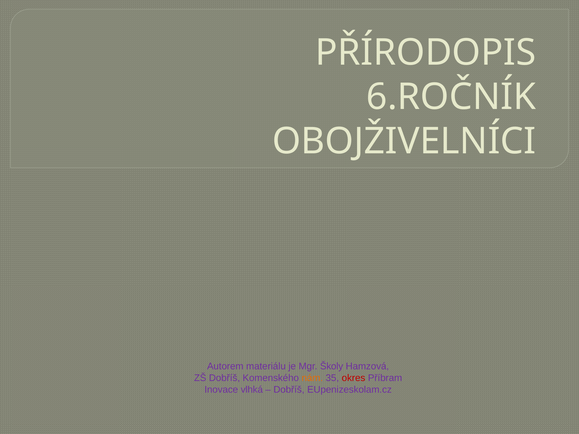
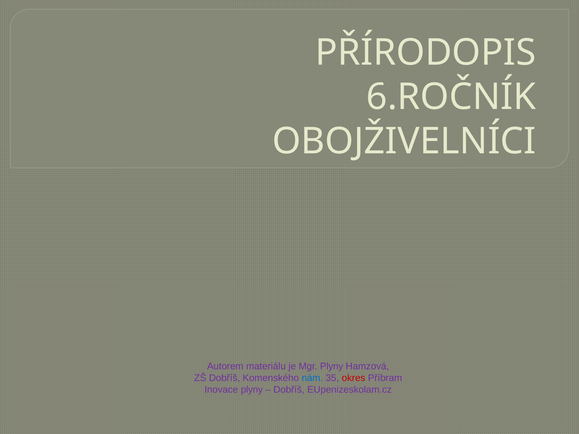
Mgr Školy: Školy -> Plyny (332, 367)
nám colour: orange -> blue (312, 378)
Inovace vlhká: vlhká -> plyny (252, 390)
